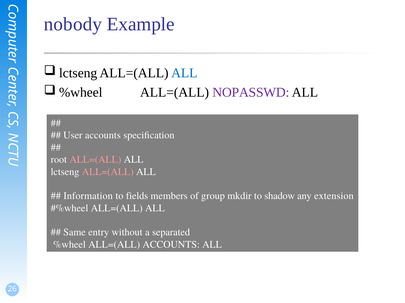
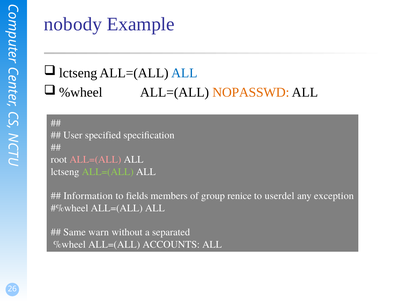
NOPASSWD colour: purple -> orange (251, 93)
User accounts: accounts -> specified (103, 136)
ALL=(ALL colour: pink -> light green (108, 172)
mkdir: mkdir -> renice (239, 196)
shadow: shadow -> userdel (280, 196)
extension: extension -> exception (334, 196)
entry: entry -> warn (99, 233)
